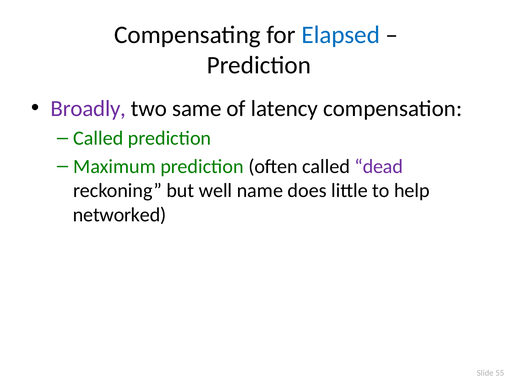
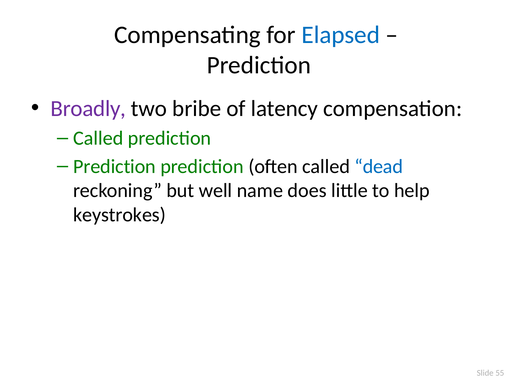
same: same -> bribe (197, 109)
Maximum: Maximum -> Prediction (115, 167)
dead colour: purple -> blue (379, 167)
networked: networked -> keystrokes (119, 215)
